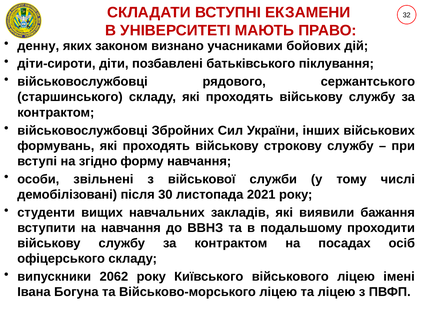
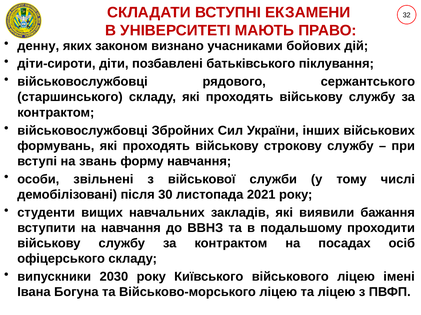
згідно: згідно -> звань (98, 162)
2062: 2062 -> 2030 (114, 277)
